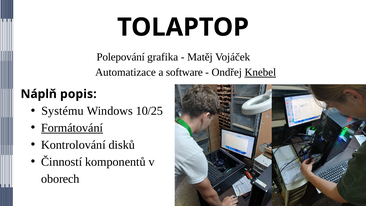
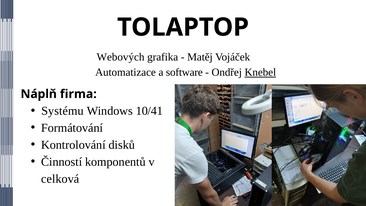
Polepování: Polepování -> Webových (121, 57)
popis: popis -> firma (78, 94)
10/25: 10/25 -> 10/41 (149, 111)
Formátování underline: present -> none (72, 128)
oborech: oborech -> celková (60, 179)
